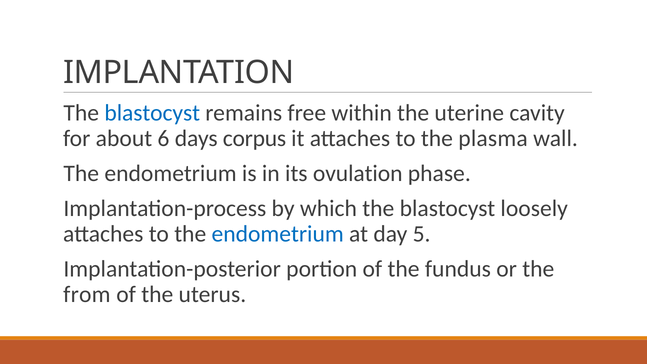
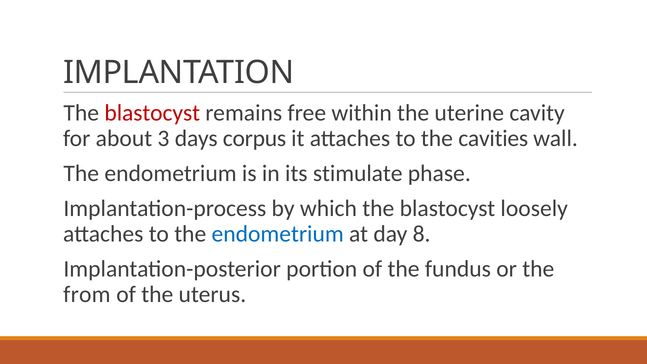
blastocyst colour: blue -> red (152, 113)
6: 6 -> 3 (163, 138)
plasma: plasma -> cavities (493, 138)
ovulation: ovulation -> stimulate (358, 173)
5: 5 -> 8 (422, 234)
